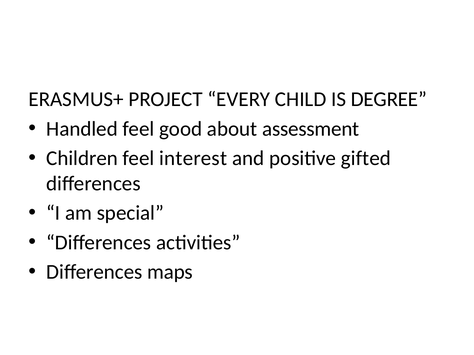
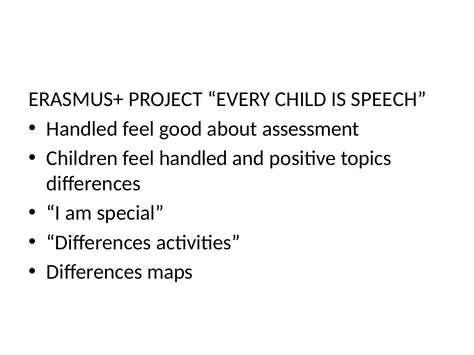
DEGREE: DEGREE -> SPEECH (389, 99)
feel interest: interest -> handled (193, 158)
gifted: gifted -> topics (366, 158)
